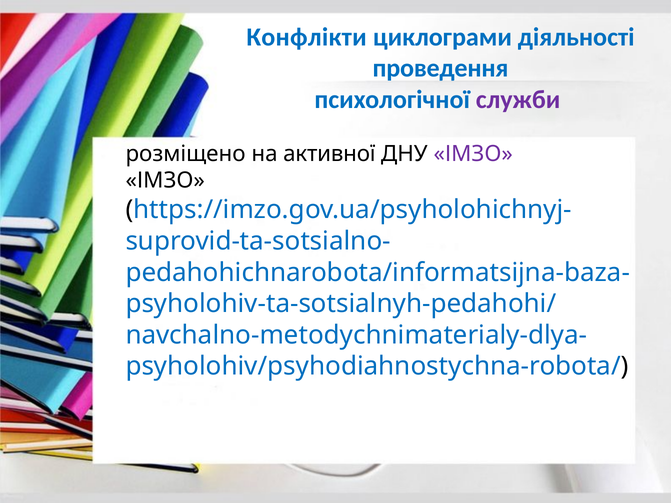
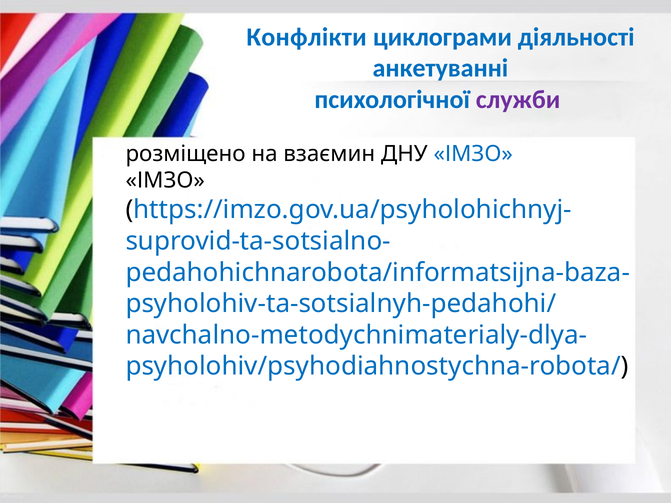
проведення: проведення -> анкетуванні (440, 68)
активної: активної -> взаємин (329, 154)
ІМЗО colour: purple -> blue (473, 154)
